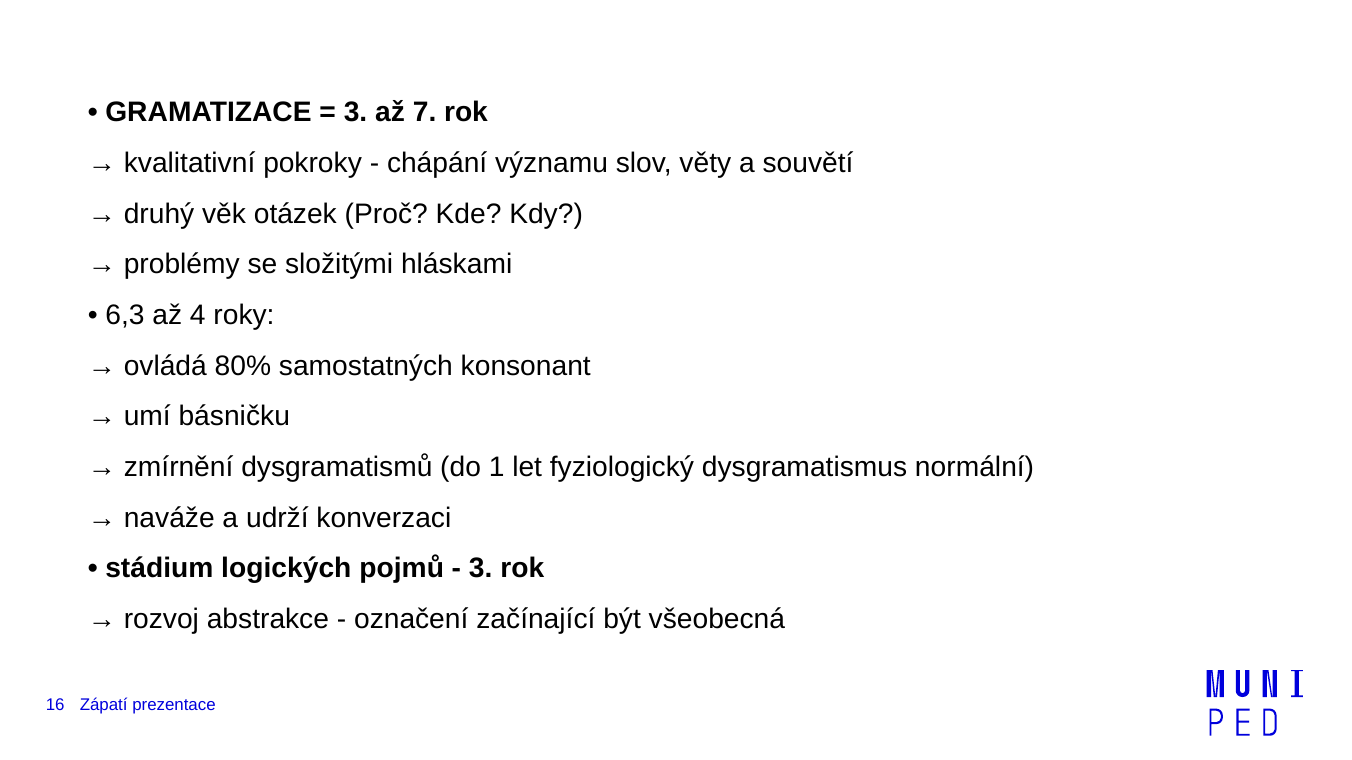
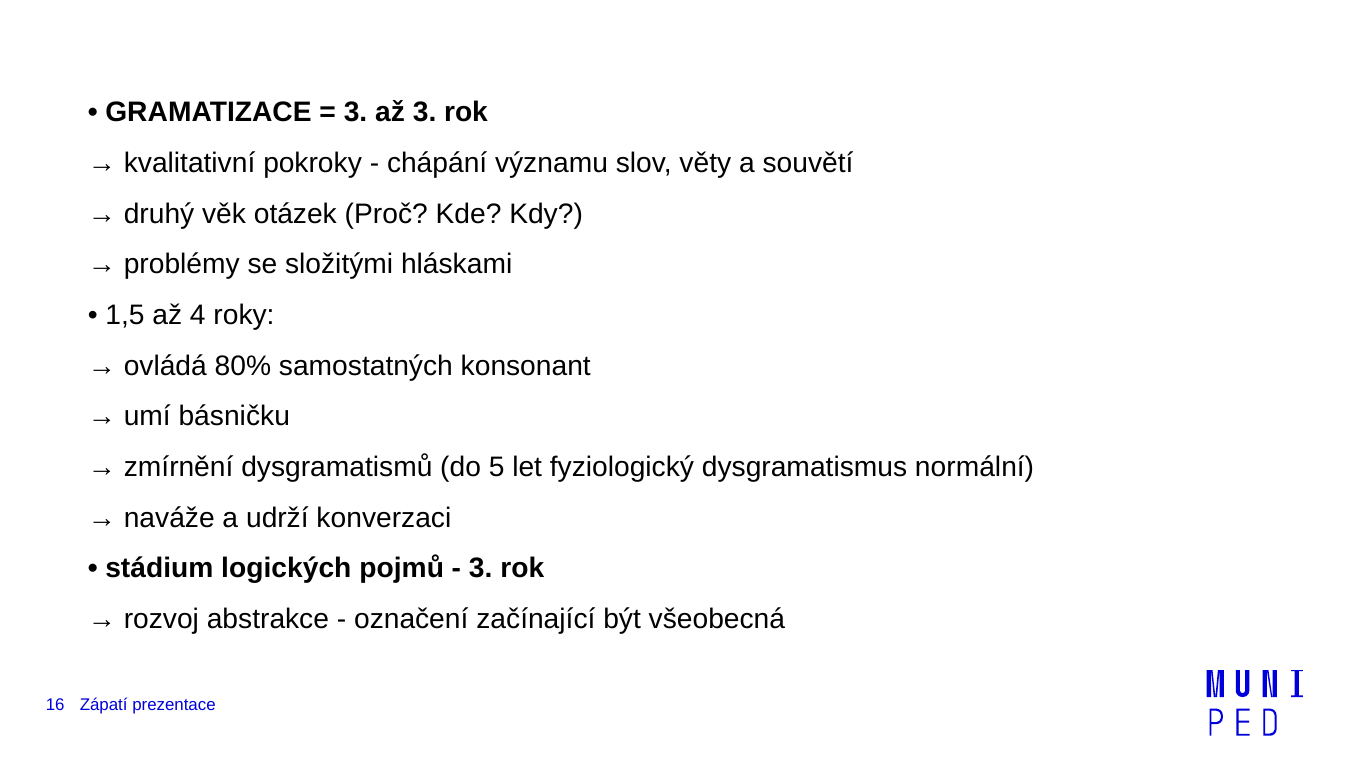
až 7: 7 -> 3 (425, 113)
6,3: 6,3 -> 1,5 (125, 315)
1: 1 -> 5 (497, 467)
